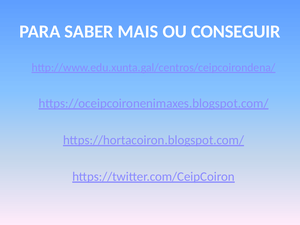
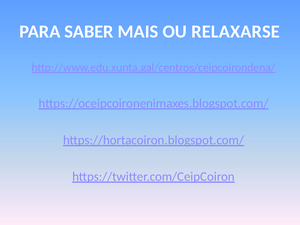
CONSEGUIR: CONSEGUIR -> RELAXARSE (236, 32)
